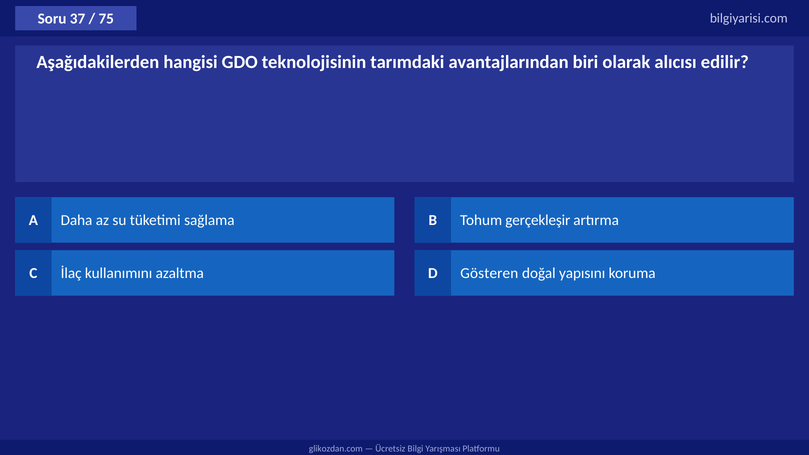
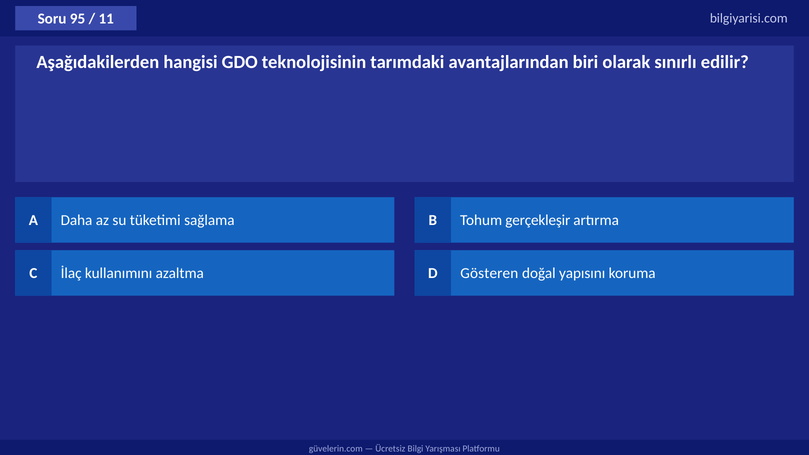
37: 37 -> 95 (78, 18)
75: 75 -> 11 (106, 18)
alıcısı: alıcısı -> sınırlı (675, 62)
glikozdan.com: glikozdan.com -> güvelerin.com (336, 449)
